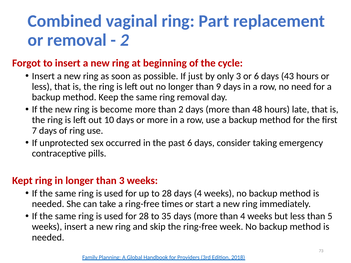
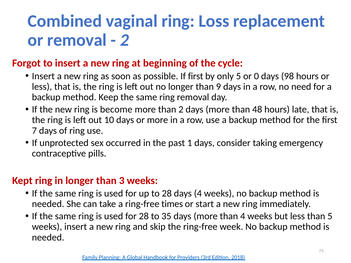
Part: Part -> Loss (214, 21)
If just: just -> first (196, 76)
only 3: 3 -> 5 (238, 76)
or 6: 6 -> 0 (256, 76)
43: 43 -> 98 (287, 76)
past 6: 6 -> 1 (190, 143)
